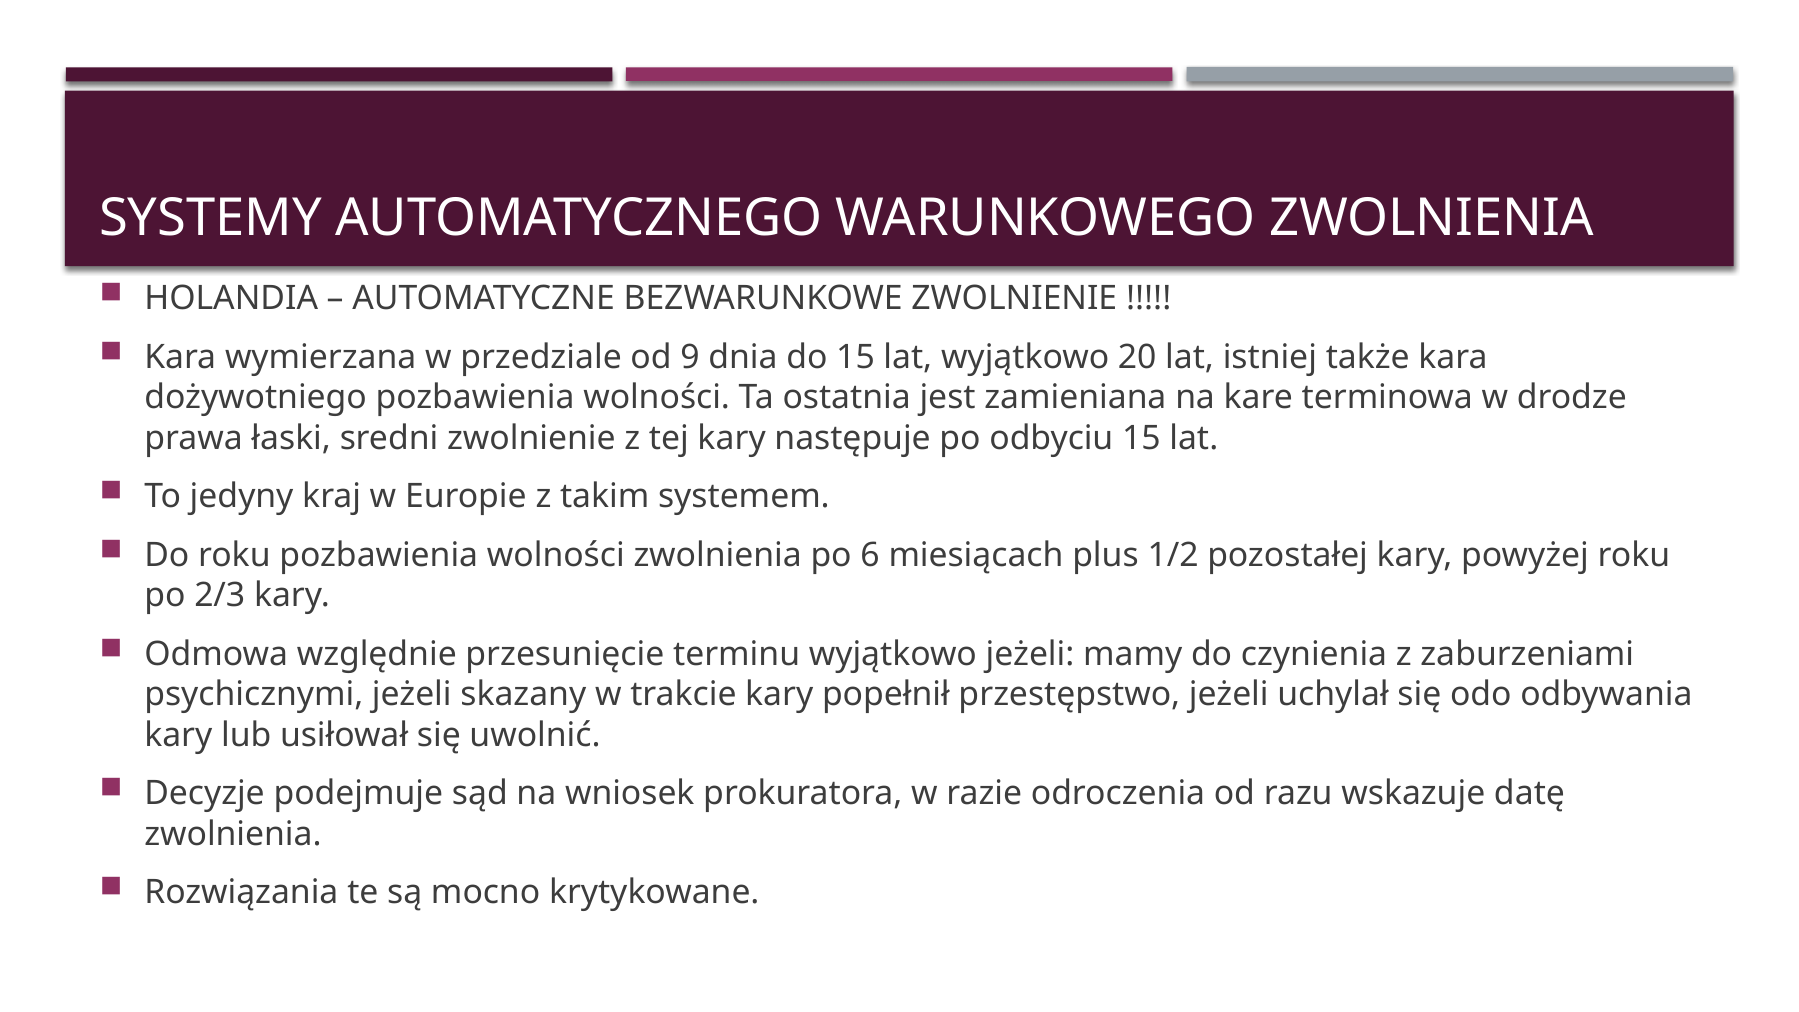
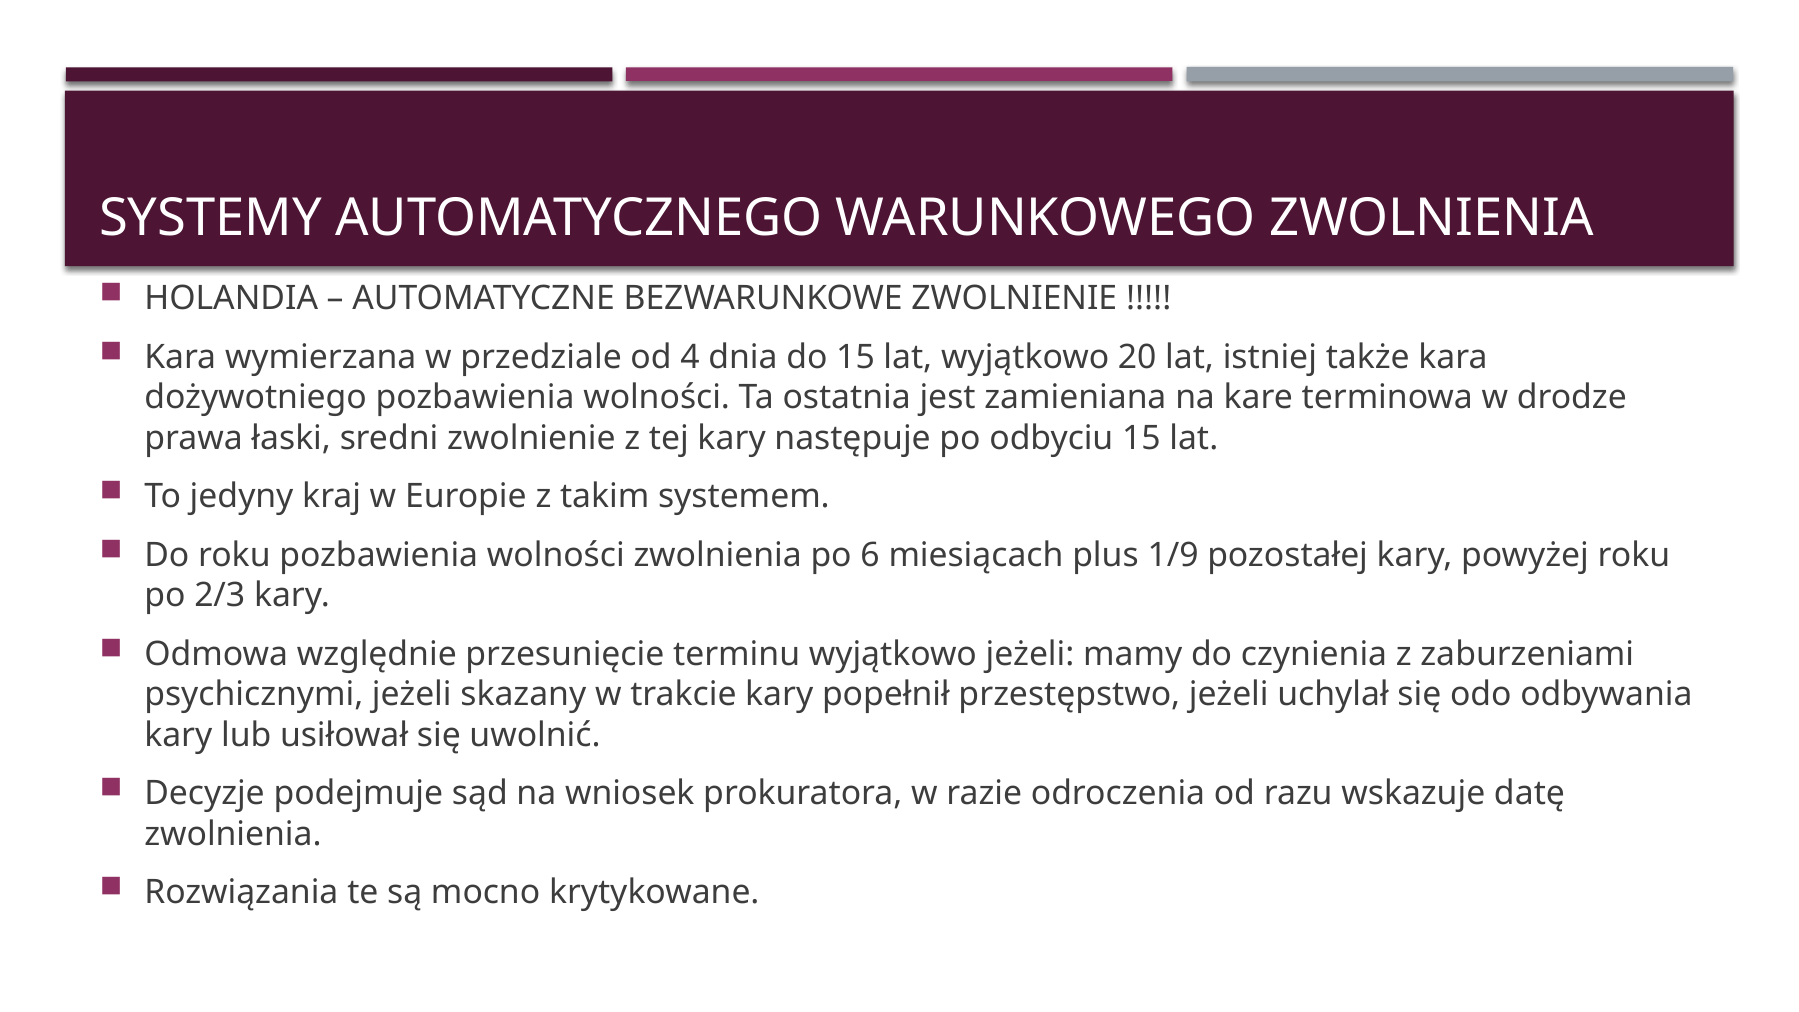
9: 9 -> 4 (690, 357)
1/2: 1/2 -> 1/9 (1173, 555)
